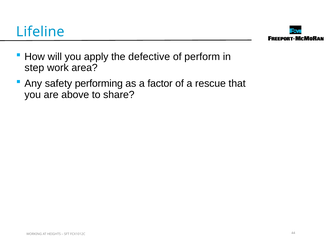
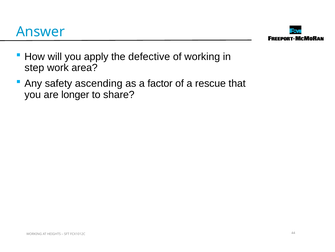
Lifeline: Lifeline -> Answer (40, 32)
of perform: perform -> working (202, 57)
performing: performing -> ascending (99, 83)
above: above -> longer (75, 94)
